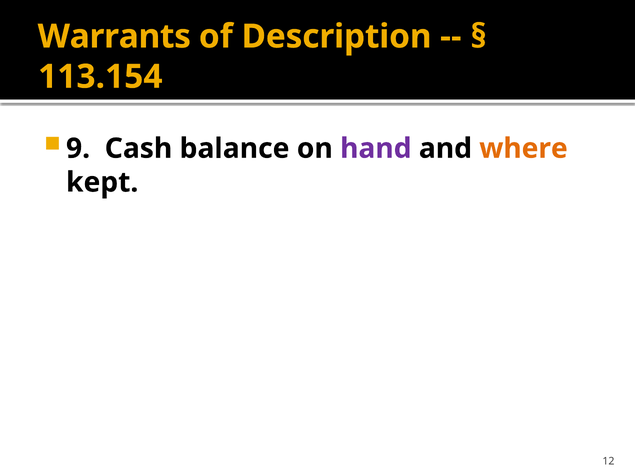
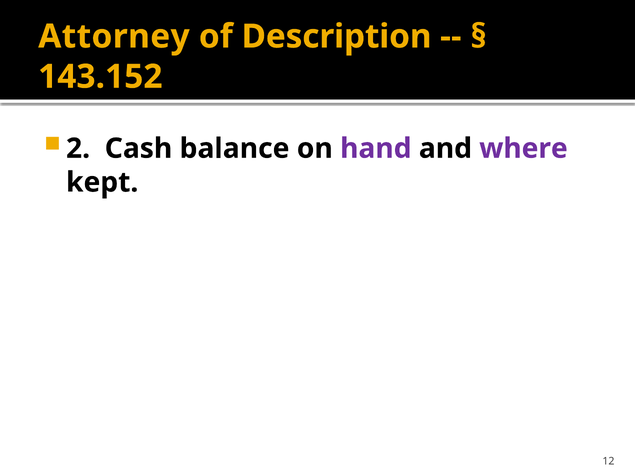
Warrants: Warrants -> Attorney (114, 37)
113.154: 113.154 -> 143.152 (100, 77)
9: 9 -> 2 (78, 149)
where colour: orange -> purple (523, 149)
